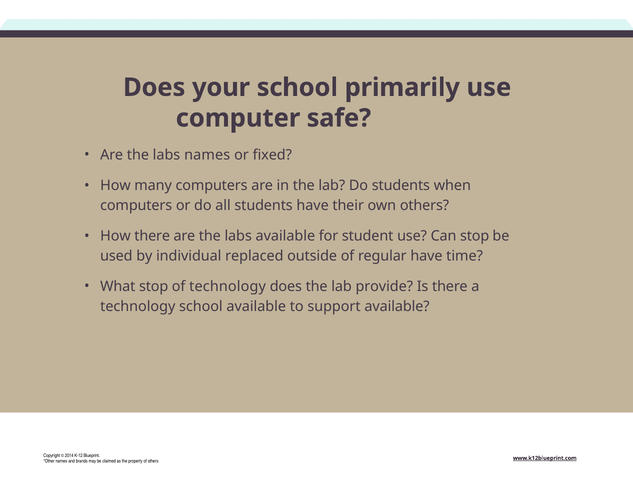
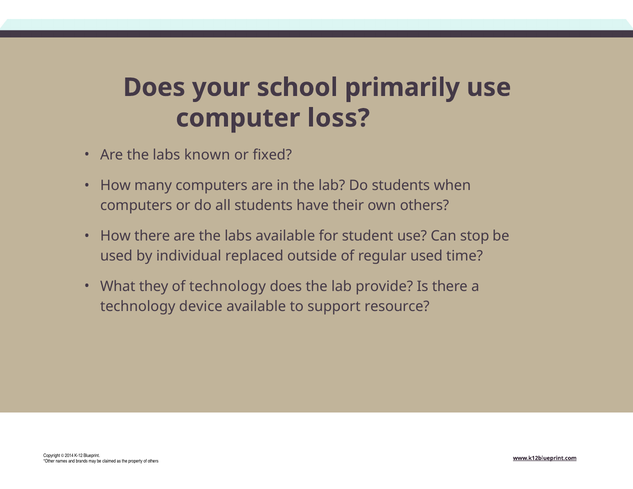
safe: safe -> loss (339, 118)
labs names: names -> known (207, 155)
regular have: have -> used (427, 256)
What stop: stop -> they (154, 287)
technology school: school -> device (201, 306)
support available: available -> resource (397, 306)
